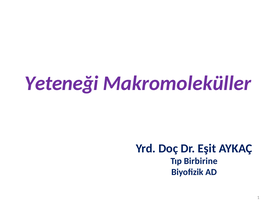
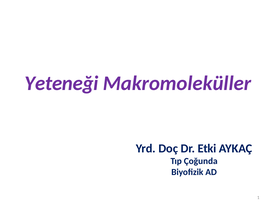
Eşit: Eşit -> Etki (207, 148)
Birbirine: Birbirine -> Çoğunda (201, 161)
